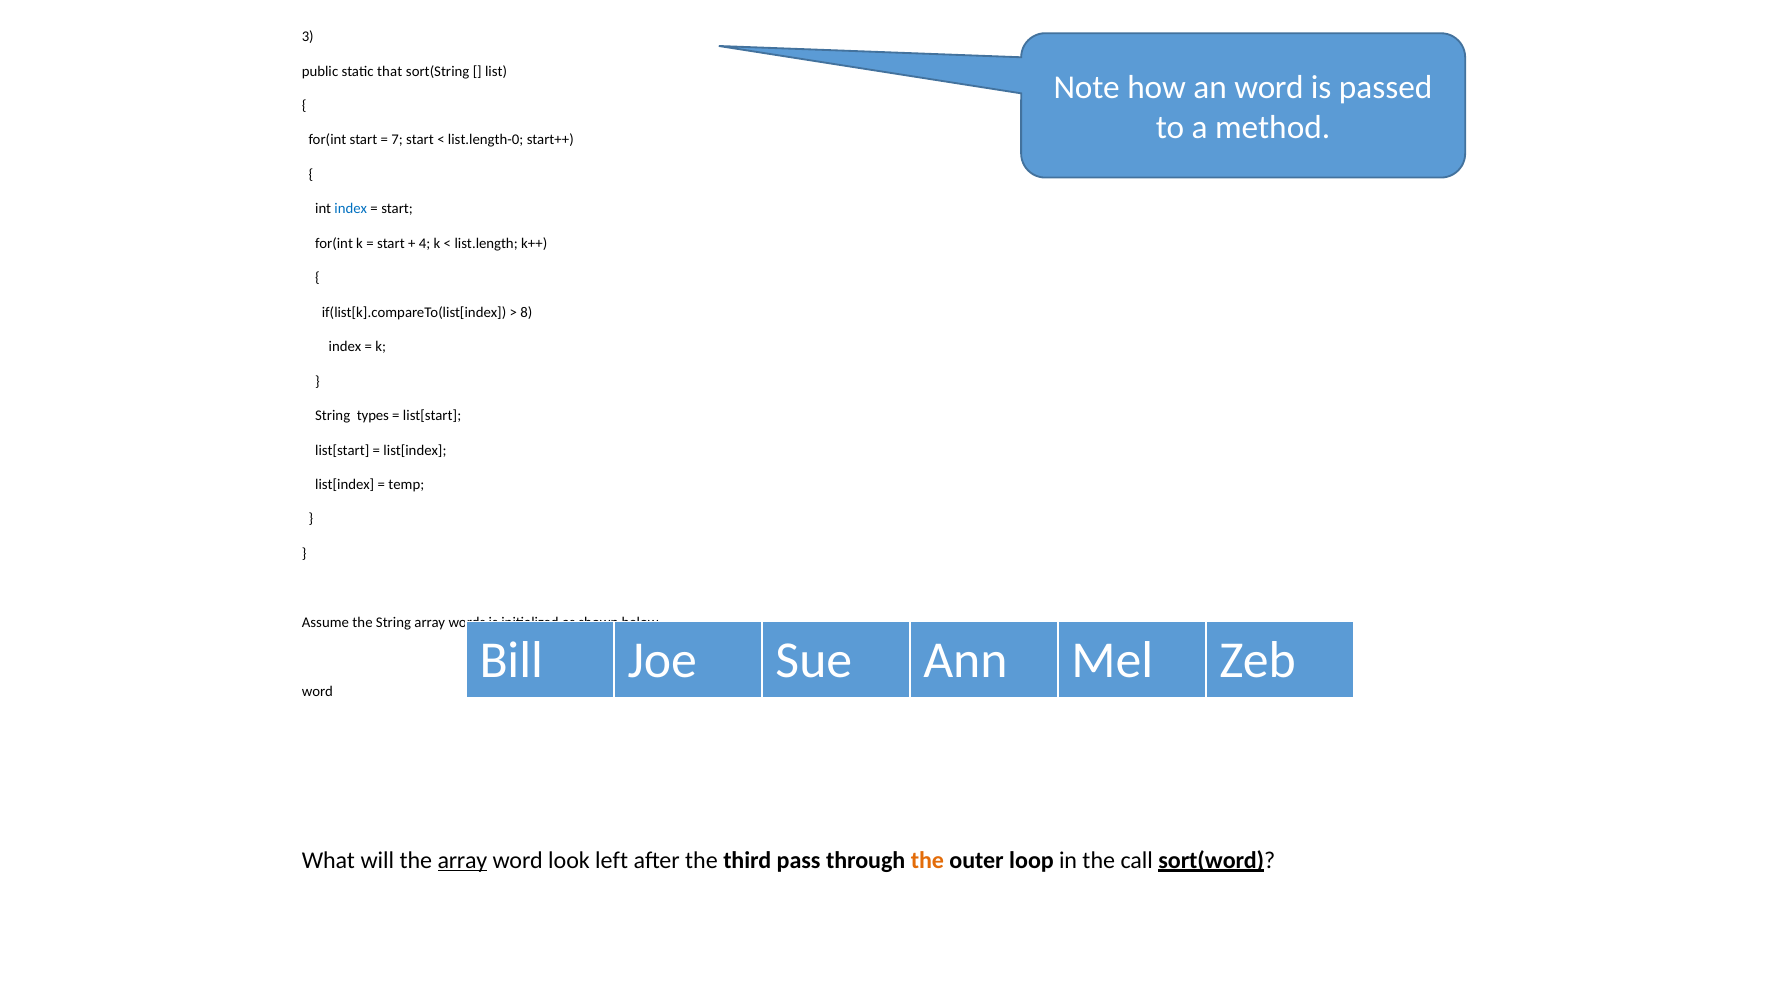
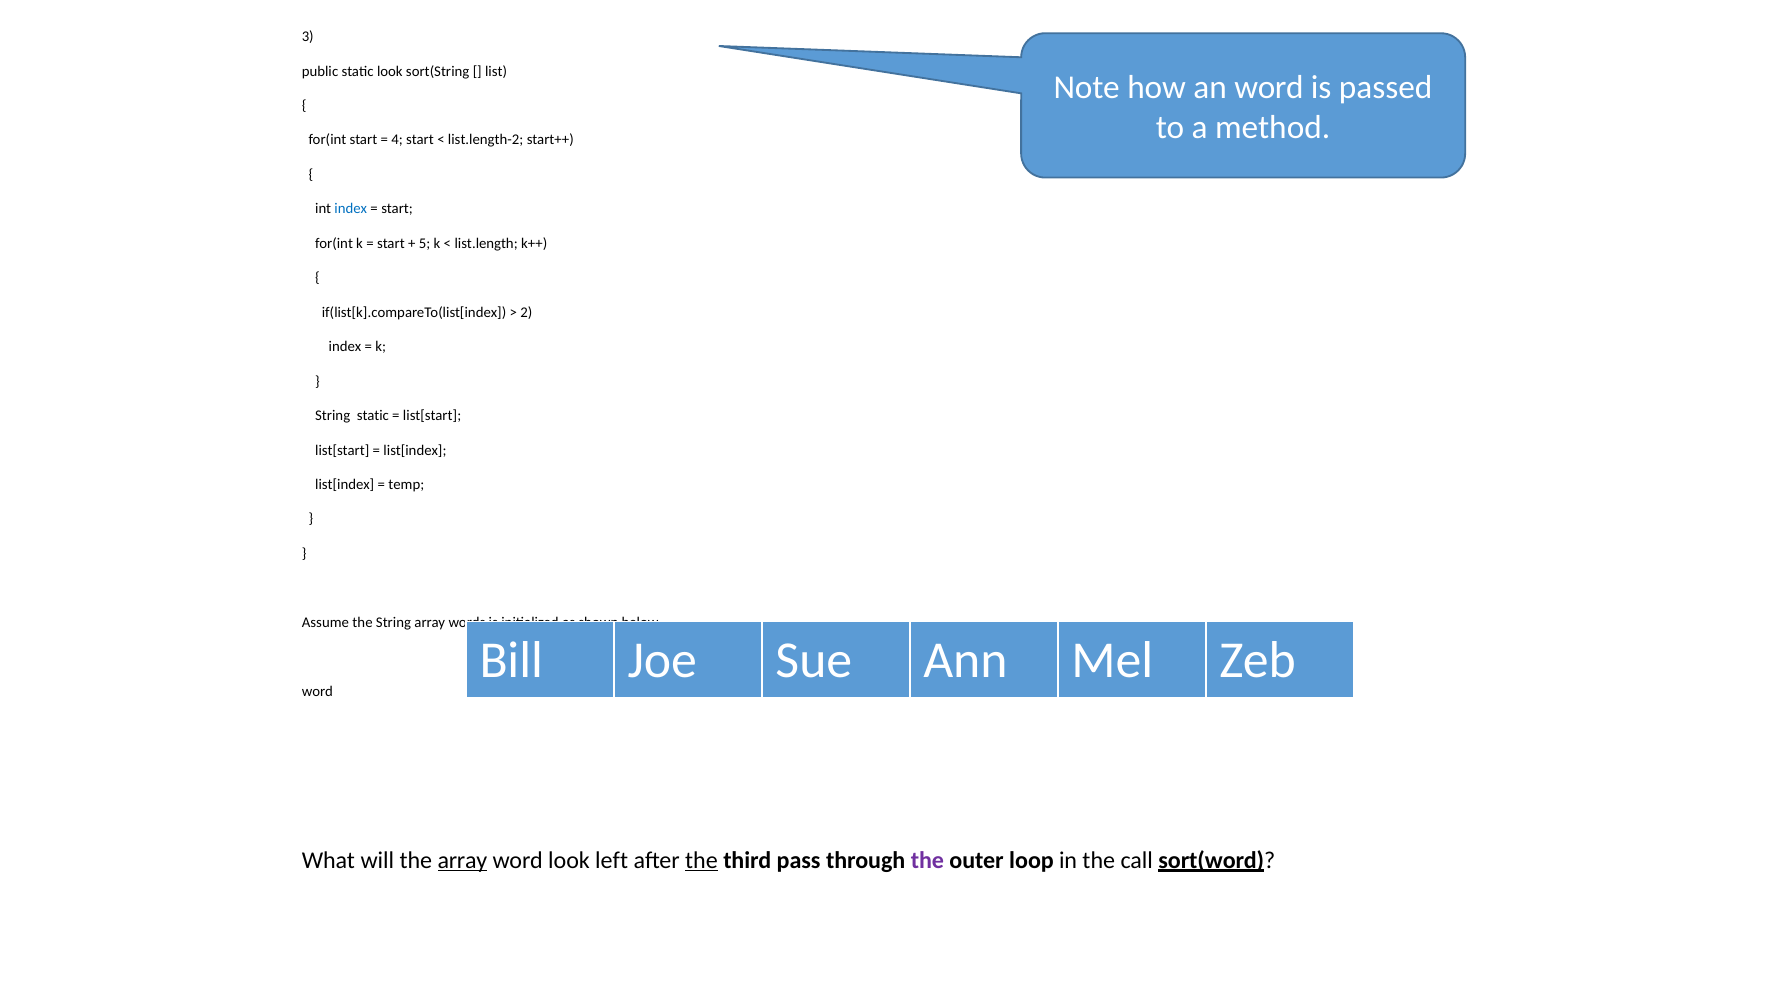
static that: that -> look (390, 71)
7: 7 -> 4 (397, 140)
list.length-0: list.length-0 -> list.length-2 (486, 140)
4: 4 -> 5 (425, 243)
8: 8 -> 2 (526, 312)
String types: types -> static (373, 416)
the underline: none -> present (702, 860)
the colour: orange -> purple (927, 860)
